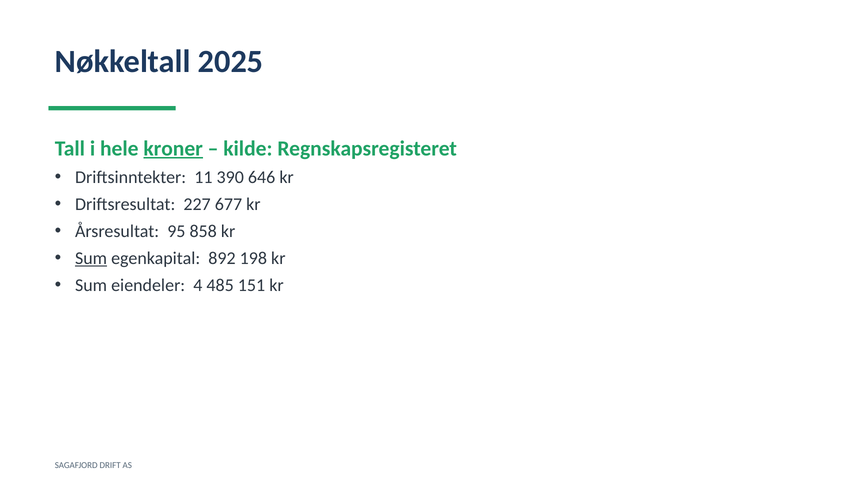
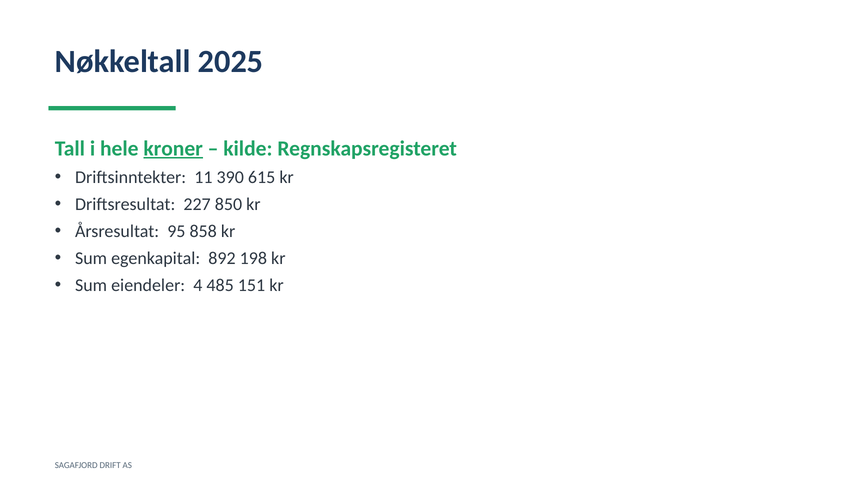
646: 646 -> 615 (262, 177)
677: 677 -> 850 (228, 204)
Sum underline: present -> none (91, 258)
